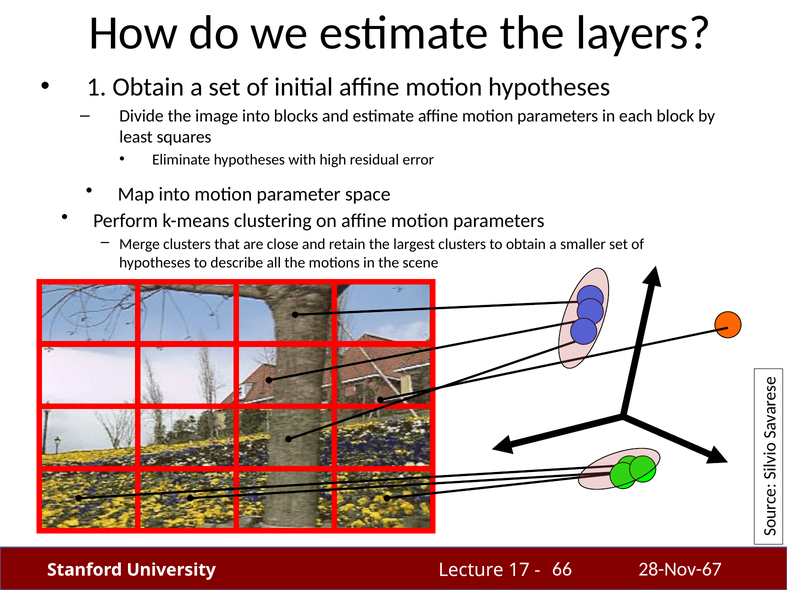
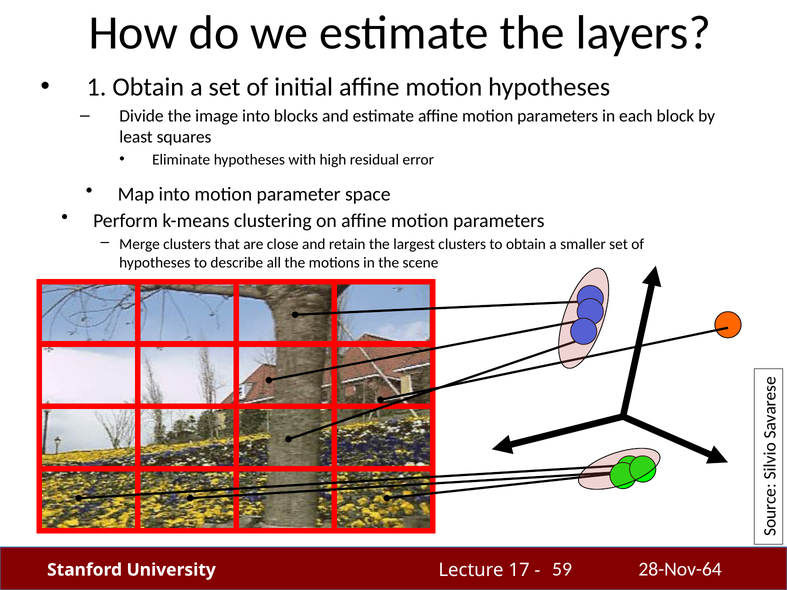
28-Nov-67: 28-Nov-67 -> 28-Nov-64 (680, 569)
66: 66 -> 59 (562, 569)
